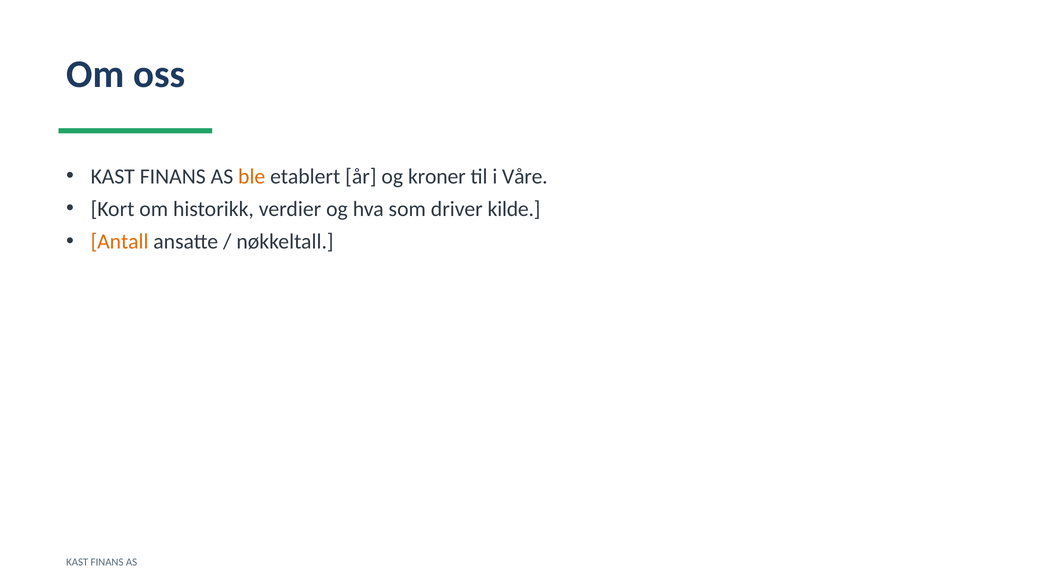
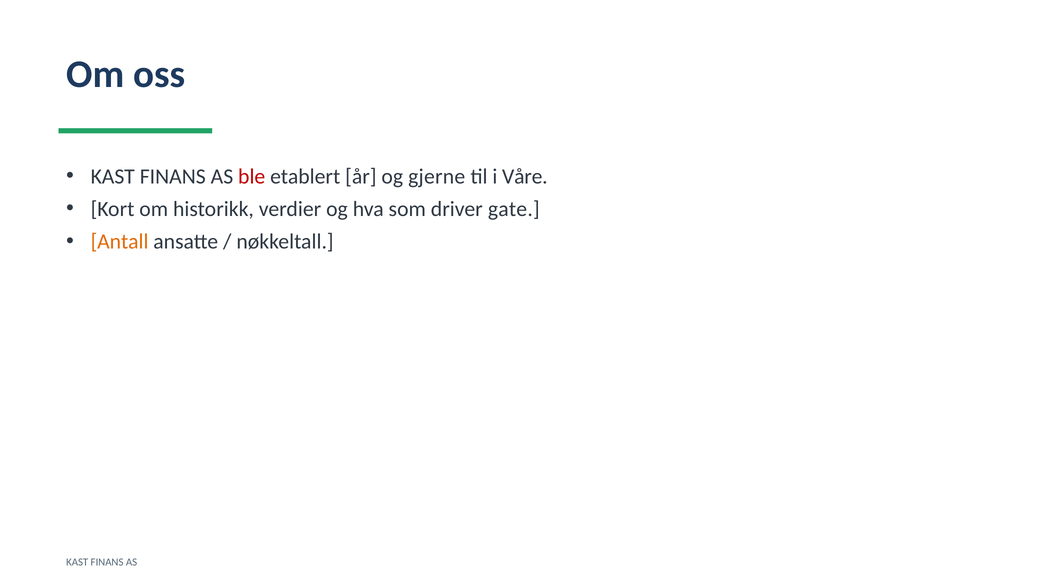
ble colour: orange -> red (252, 176)
kroner: kroner -> gjerne (437, 176)
kilde: kilde -> gate (514, 209)
